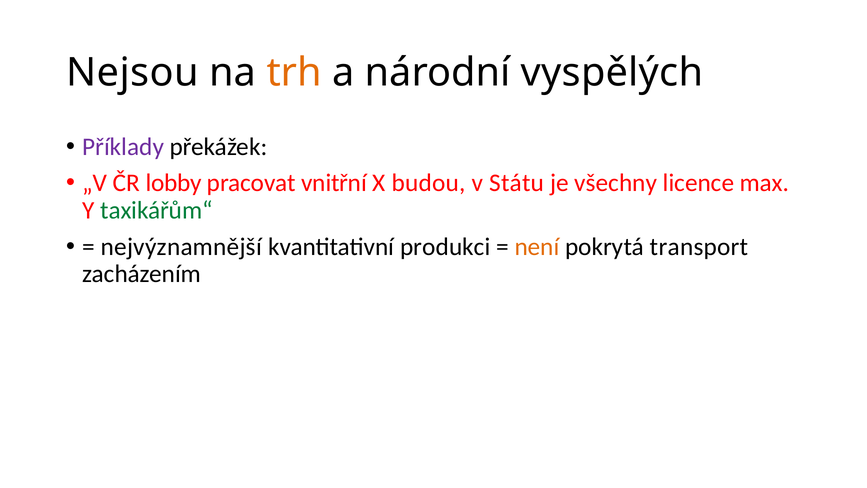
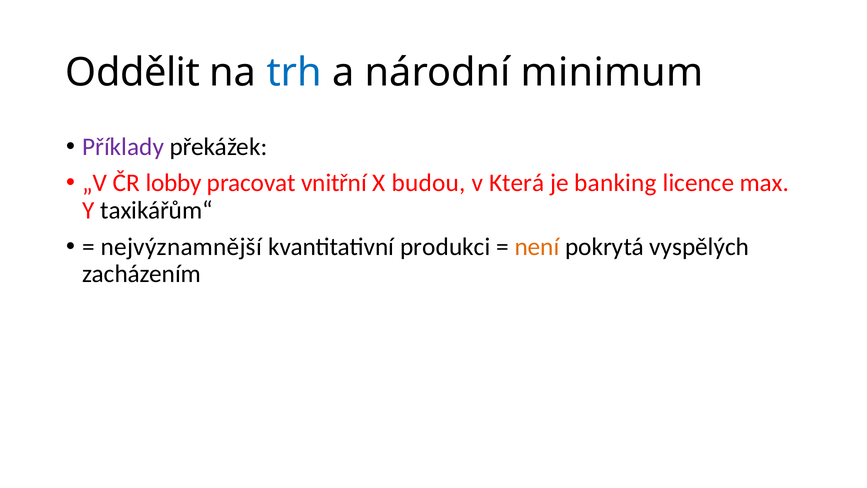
Nejsou: Nejsou -> Oddělit (133, 73)
trh colour: orange -> blue (294, 73)
vyspělých: vyspělých -> minimum (612, 73)
Státu: Státu -> Která (517, 183)
všechny: všechny -> banking (616, 183)
taxikářům“ colour: green -> black (157, 210)
transport: transport -> vyspělých (699, 247)
